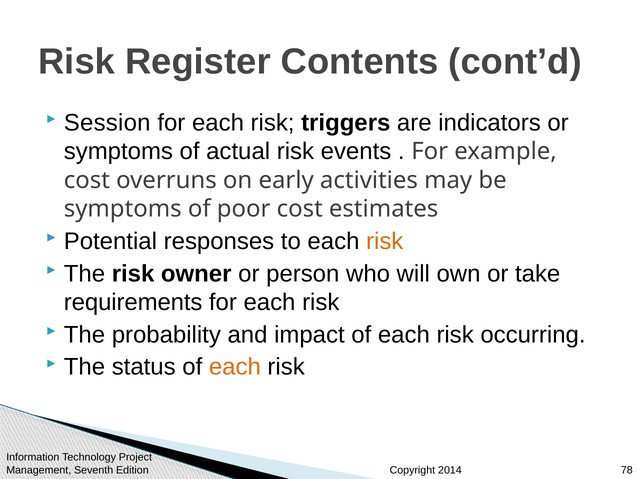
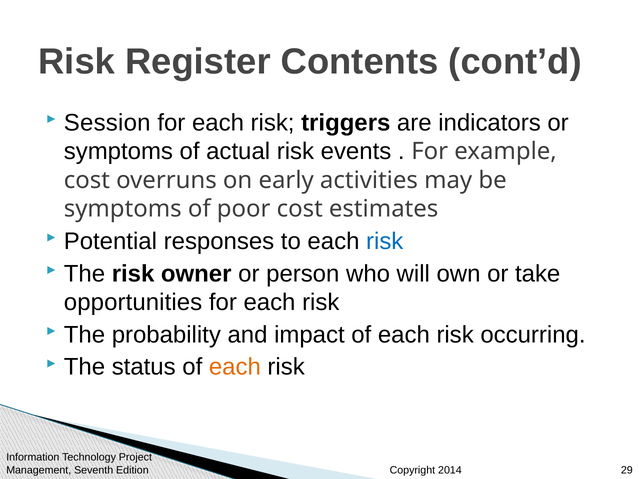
risk colour: orange -> blue (385, 241)
requirements: requirements -> opportunities (133, 303)
78: 78 -> 29 (627, 470)
